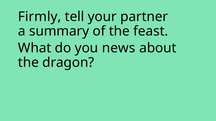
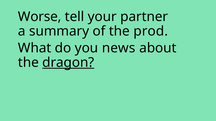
Firmly: Firmly -> Worse (40, 17)
feast: feast -> prod (151, 31)
dragon underline: none -> present (68, 63)
